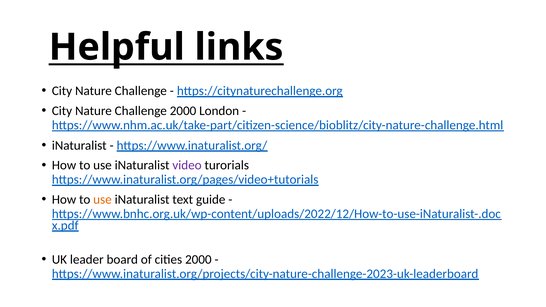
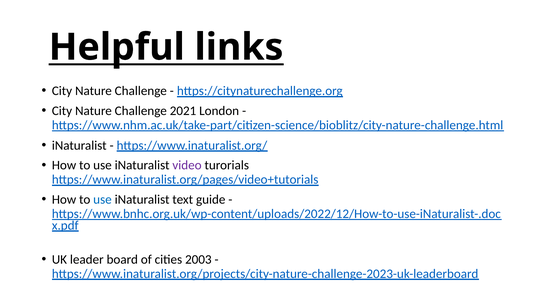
Challenge 2000: 2000 -> 2021 (183, 111)
use colour: orange -> blue (102, 200)
cities 2000: 2000 -> 2003 (198, 260)
